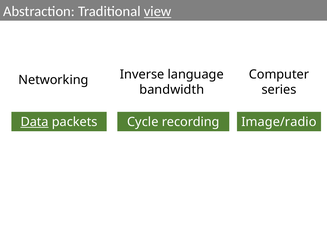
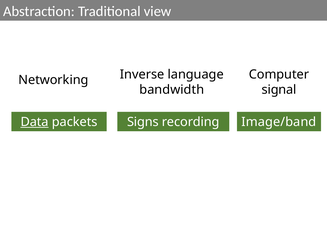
view underline: present -> none (158, 11)
series: series -> signal (279, 90)
Cycle: Cycle -> Signs (143, 122)
Image/radio: Image/radio -> Image/band (279, 122)
